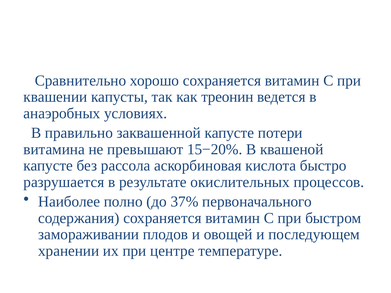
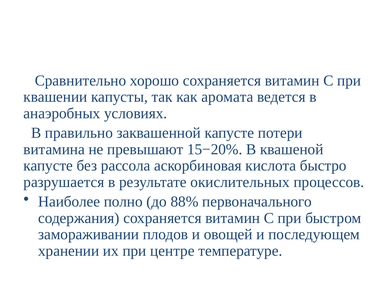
треонин: треонин -> аромата (227, 97)
37%: 37% -> 88% (185, 202)
